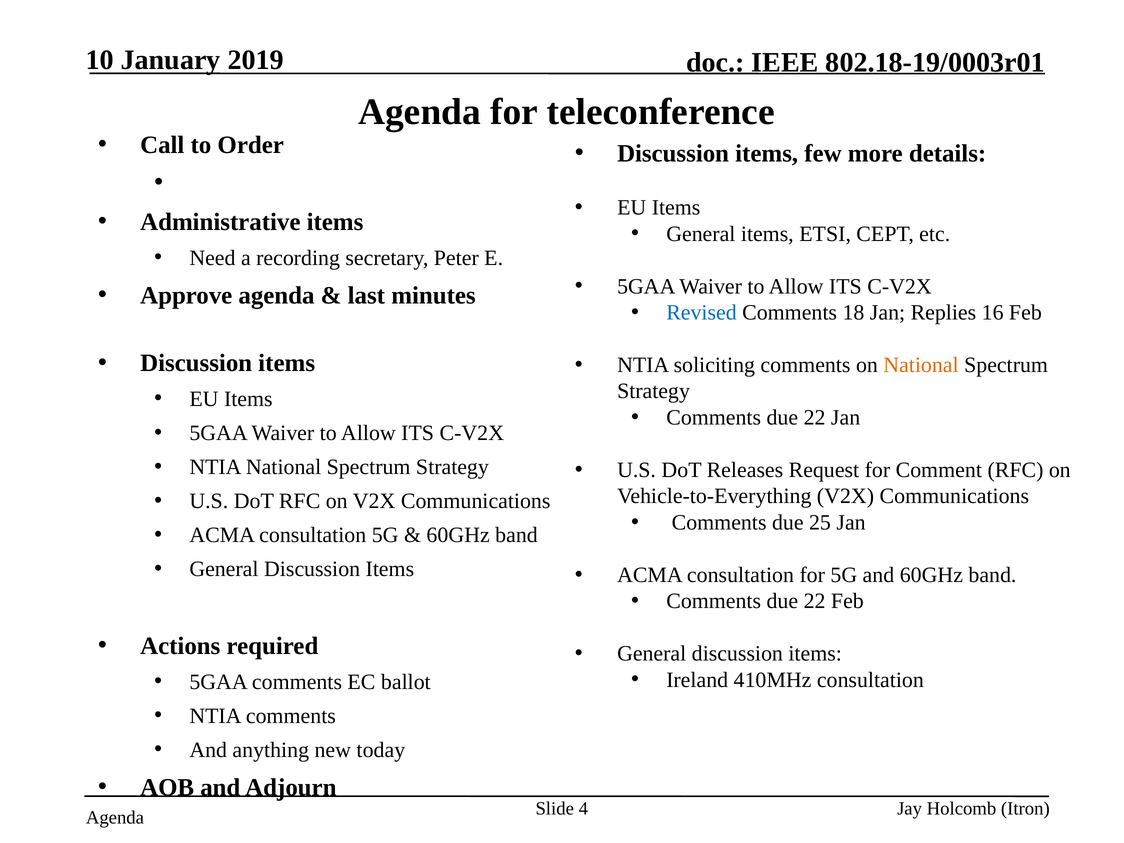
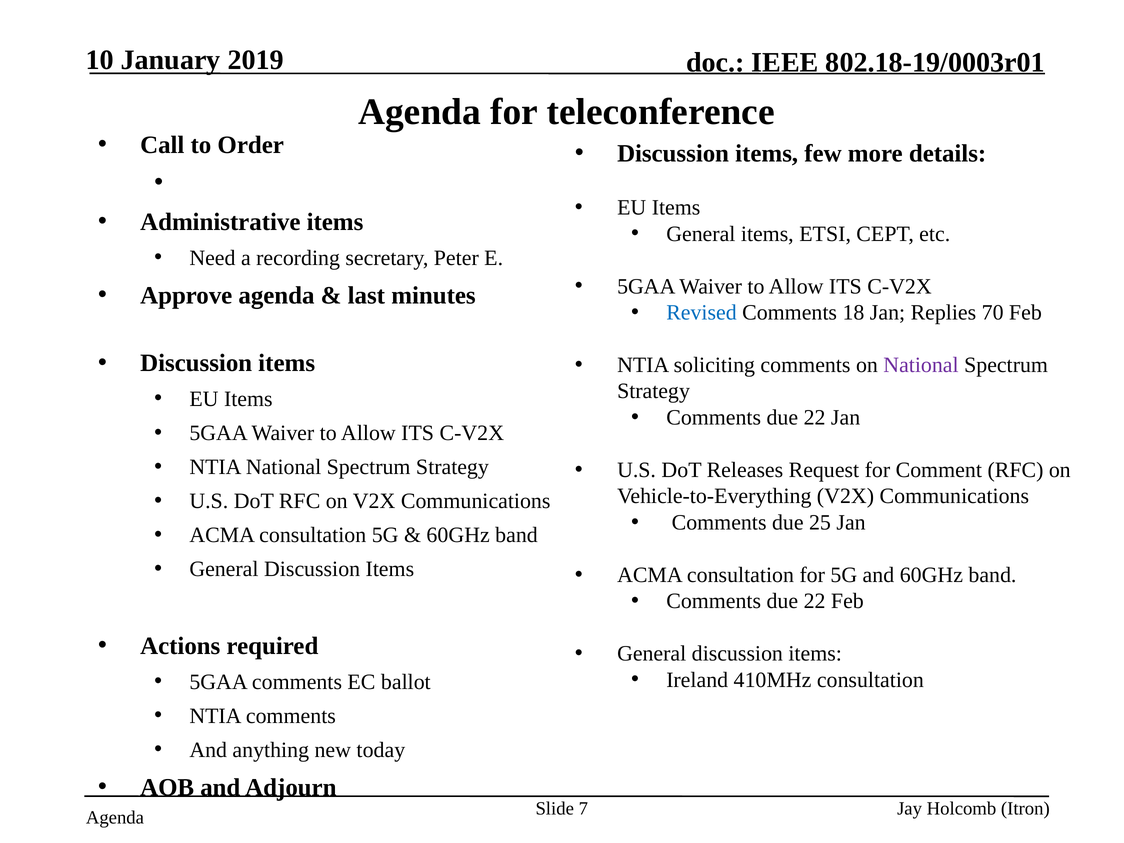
16: 16 -> 70 (993, 313)
National colour: orange -> purple (921, 365)
4: 4 -> 7 (583, 809)
